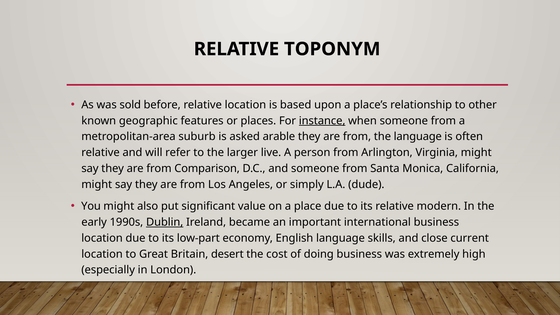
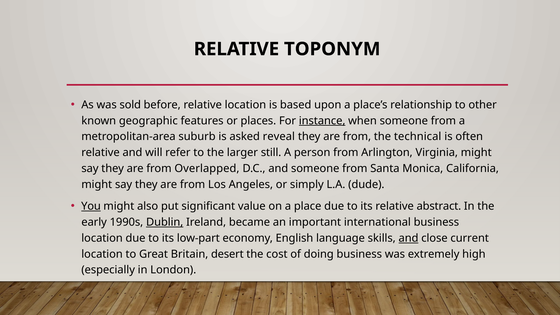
arable: arable -> reveal (279, 137)
the language: language -> technical (418, 137)
live: live -> still (271, 153)
Comparison: Comparison -> Overlapped (207, 169)
You underline: none -> present (91, 206)
modern: modern -> abstract (439, 206)
and underline: none -> present (408, 238)
